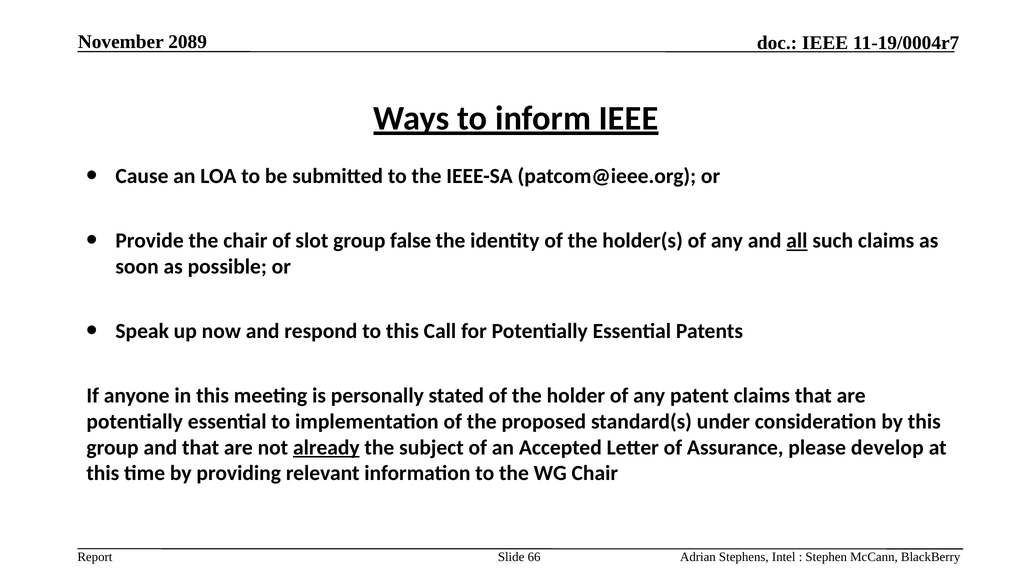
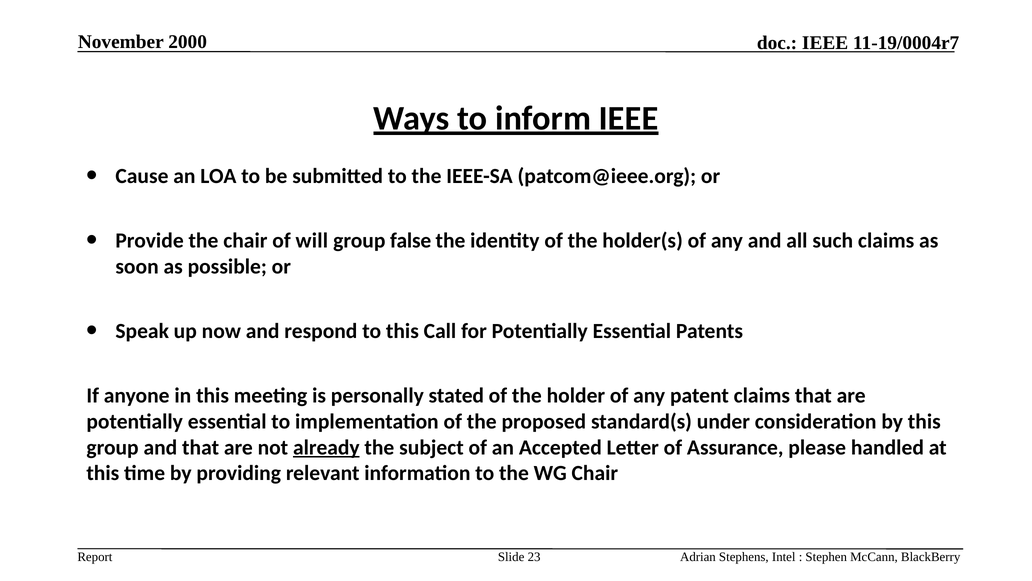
2089: 2089 -> 2000 (188, 42)
slot: slot -> will (312, 241)
all underline: present -> none (797, 241)
develop: develop -> handled (887, 447)
66: 66 -> 23 (534, 557)
